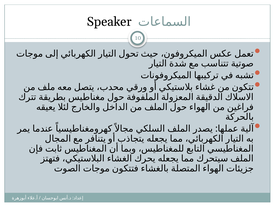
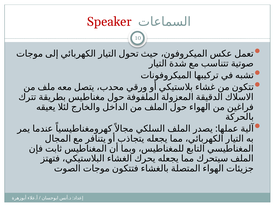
Speaker colour: black -> red (109, 22)
